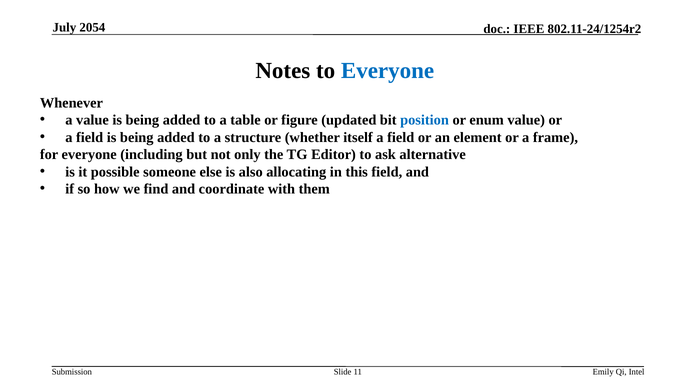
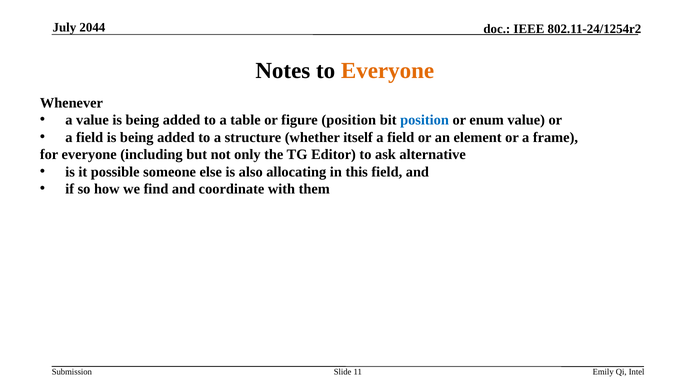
2054: 2054 -> 2044 (92, 27)
Everyone colour: blue -> orange (388, 71)
figure updated: updated -> position (349, 120)
